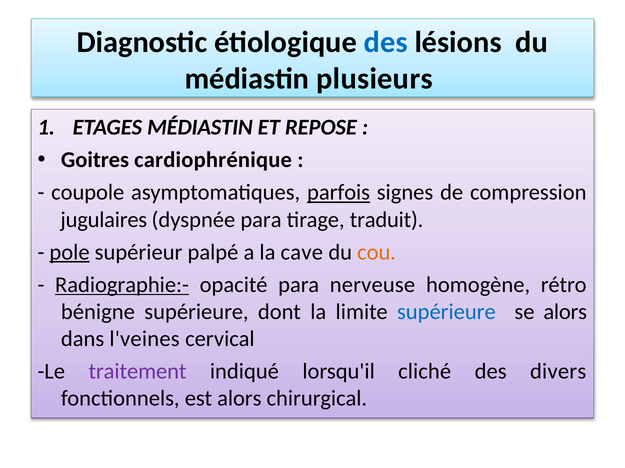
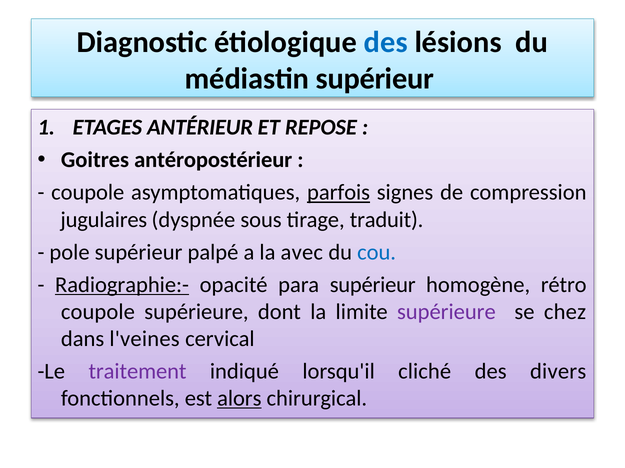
médiastin plusieurs: plusieurs -> supérieur (375, 79)
ETAGES MÉDIASTIN: MÉDIASTIN -> ANTÉRIEUR (200, 128)
cardiophrénique: cardiophrénique -> antéropostérieur (213, 160)
dyspnée para: para -> sous (261, 220)
pole underline: present -> none (70, 253)
cave: cave -> avec (302, 253)
cou colour: orange -> blue (377, 253)
para nerveuse: nerveuse -> supérieur (373, 285)
bénigne: bénigne -> coupole (98, 312)
supérieure colour: blue -> purple (446, 312)
se alors: alors -> chez (565, 312)
alors underline: none -> present (239, 399)
